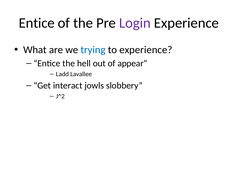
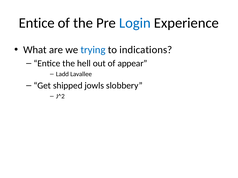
Login colour: purple -> blue (135, 23)
to experience: experience -> indications (146, 50)
interact: interact -> shipped (68, 86)
